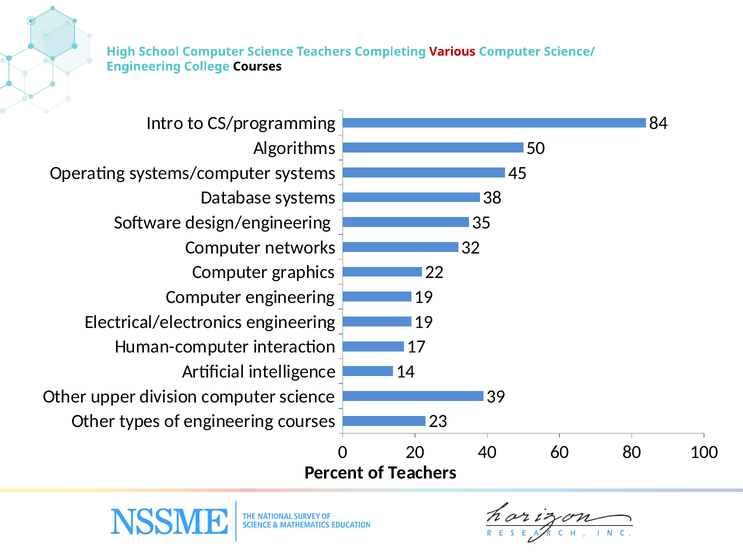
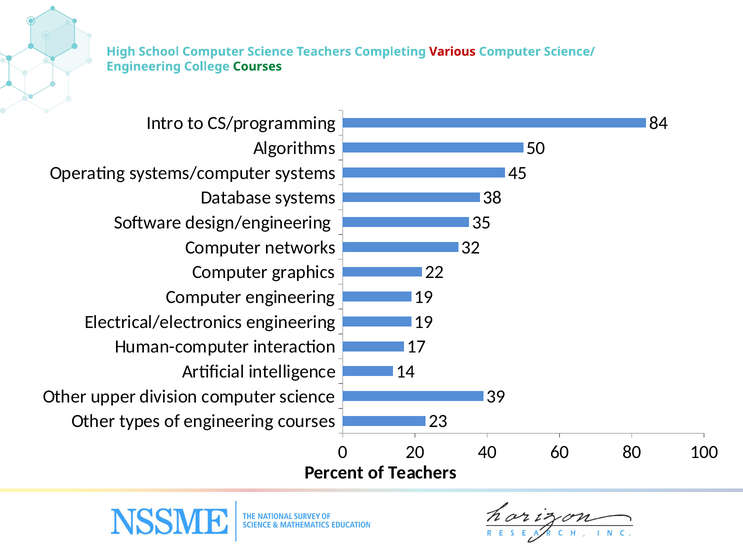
Courses colour: black -> green (257, 67)
